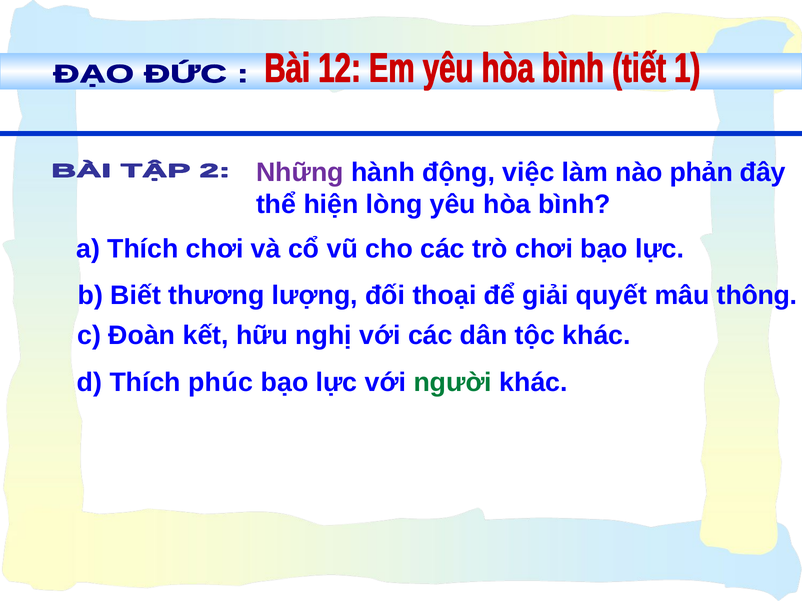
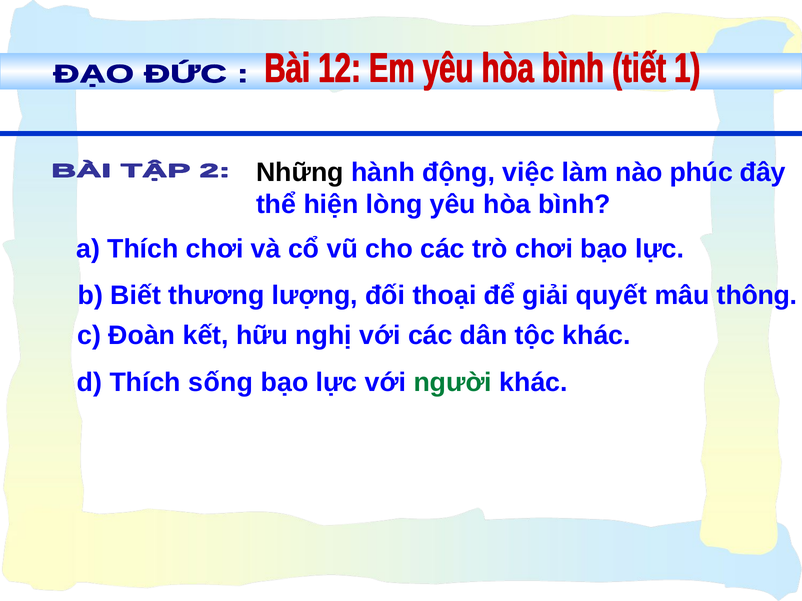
Những colour: purple -> black (300, 172)
phản: phản -> phúc (701, 172)
phúc: phúc -> sống (221, 383)
